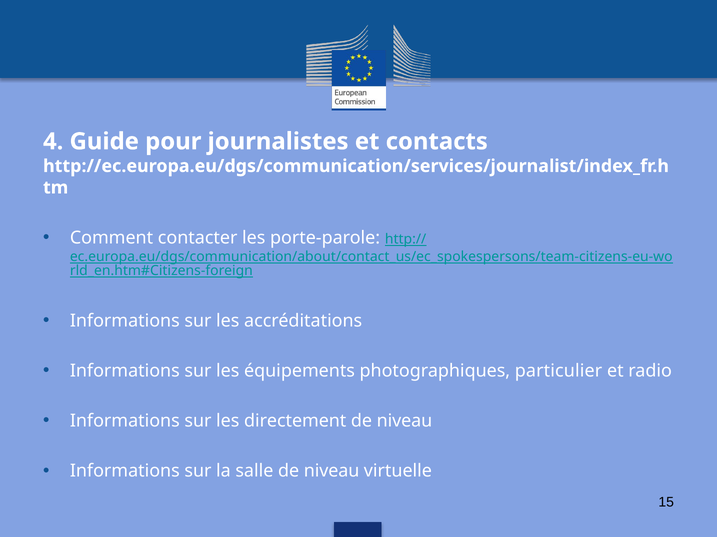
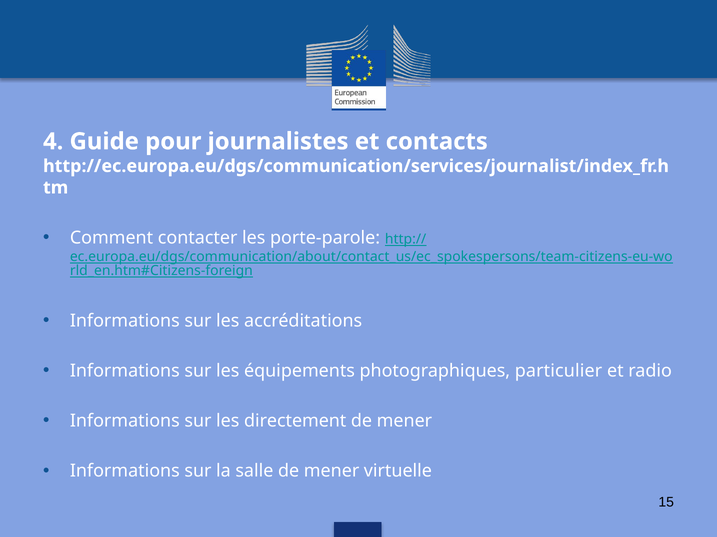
niveau: niveau -> mener (404, 422)
salle de niveau: niveau -> mener (332, 472)
